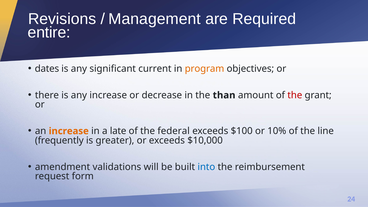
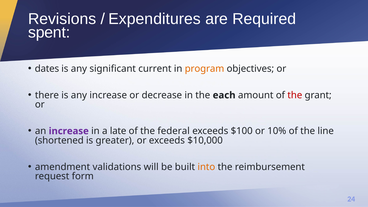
Management: Management -> Expenditures (155, 19)
entire: entire -> spent (49, 32)
than: than -> each (224, 95)
increase colour: orange -> purple (69, 131)
frequently: frequently -> shortened (59, 140)
into colour: blue -> orange (206, 167)
